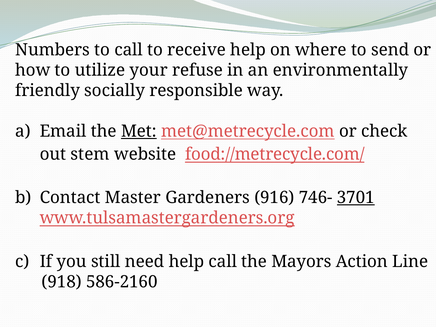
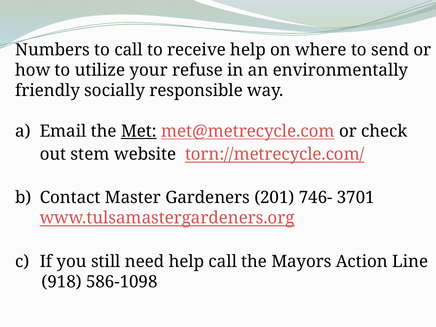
food://metrecycle.com/: food://metrecycle.com/ -> torn://metrecycle.com/ (275, 154)
916: 916 -> 201 (274, 198)
3701 underline: present -> none (356, 198)
586-2160: 586-2160 -> 586-1098 (122, 282)
